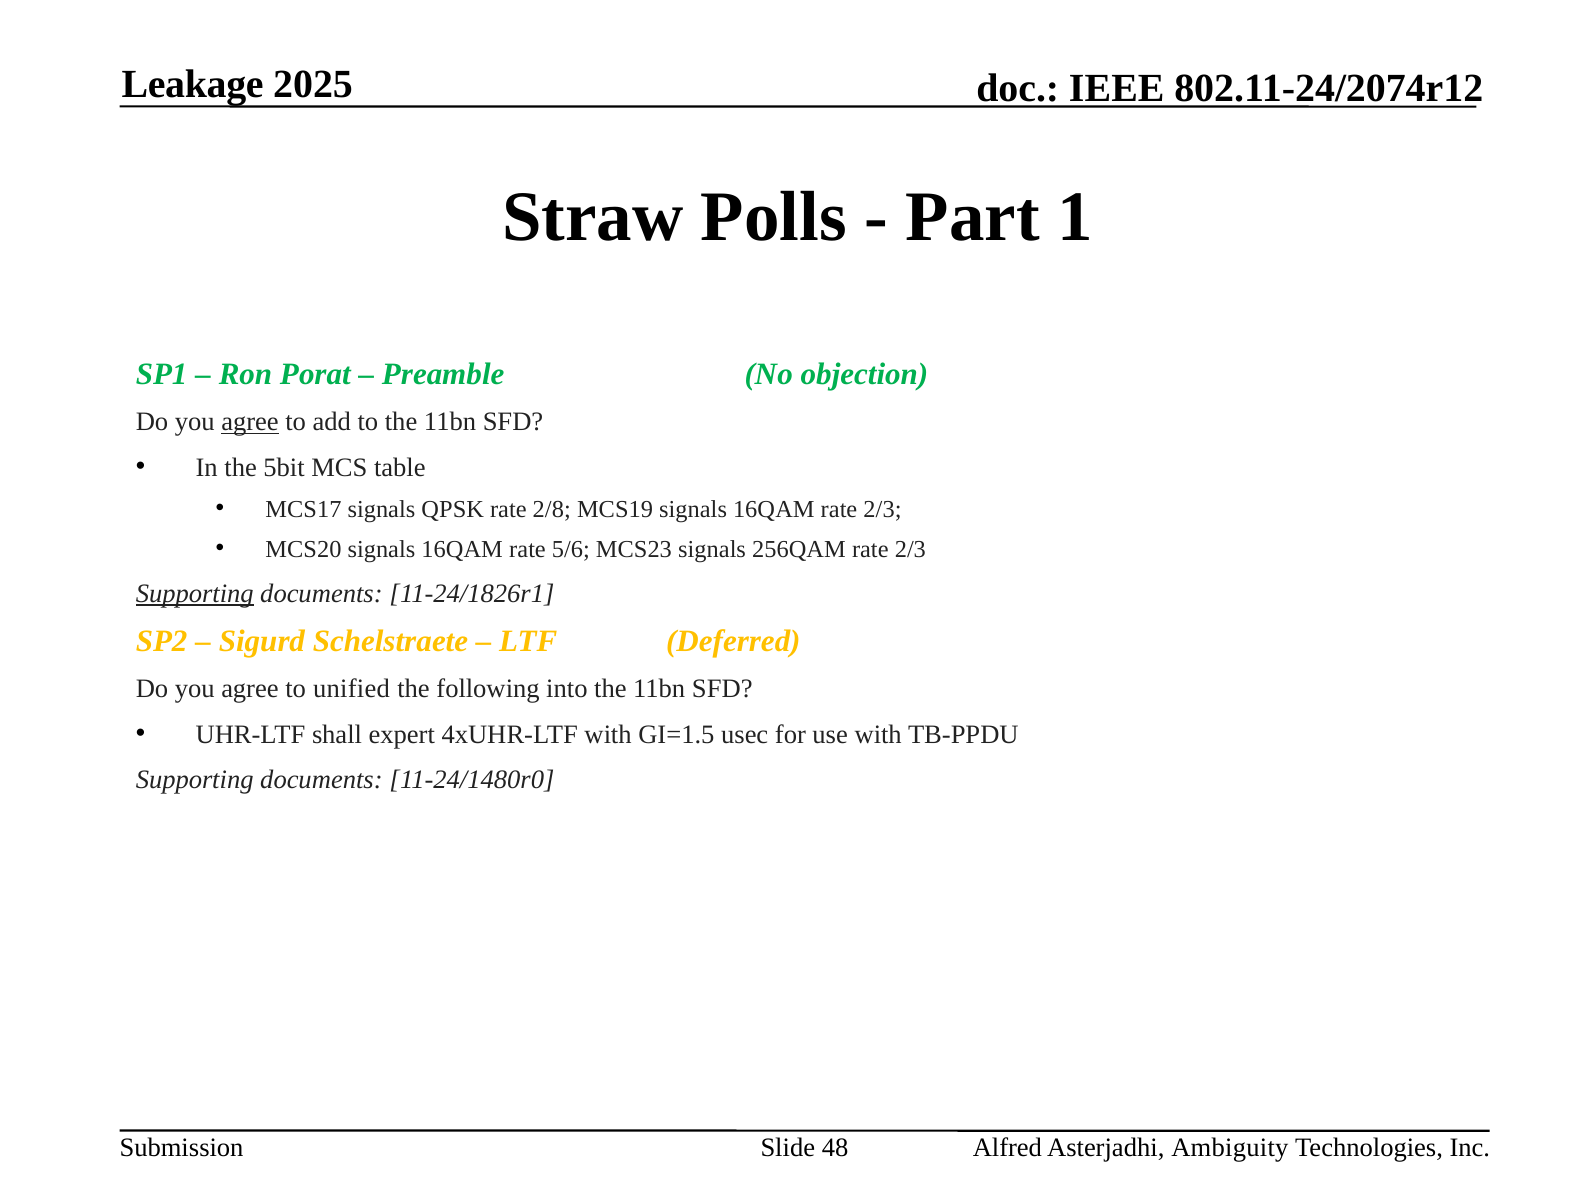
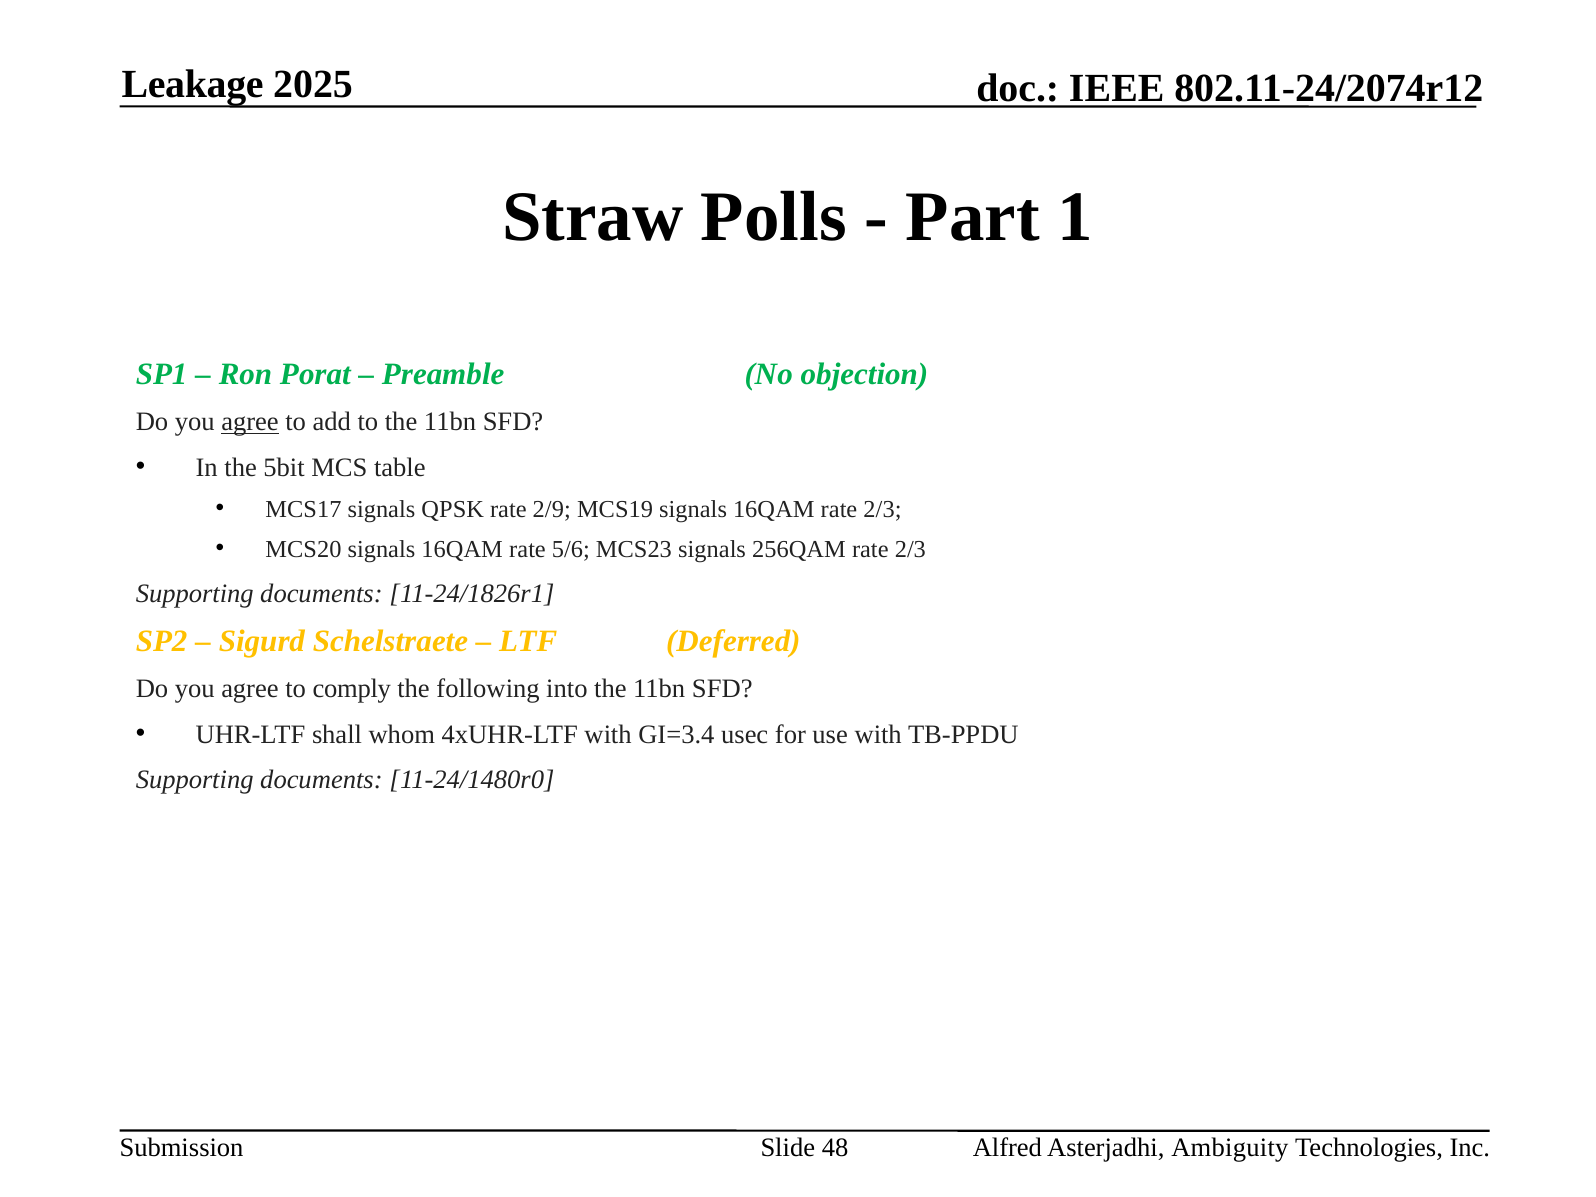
2/8: 2/8 -> 2/9 (552, 509)
Supporting underline: present -> none (195, 593)
unified: unified -> comply (352, 689)
expert: expert -> whom (402, 734)
GI=1.5: GI=1.5 -> GI=3.4 (676, 734)
